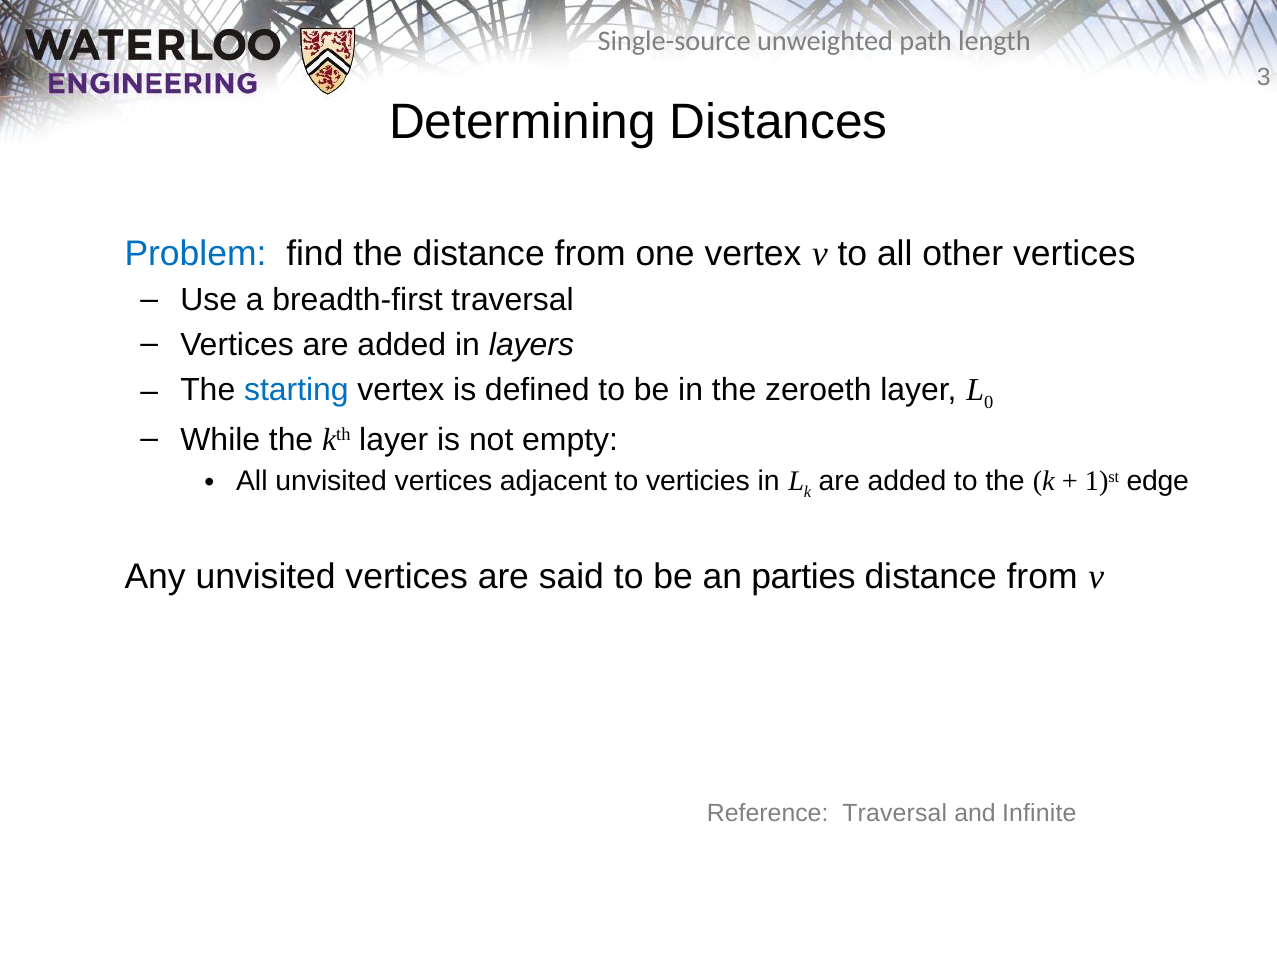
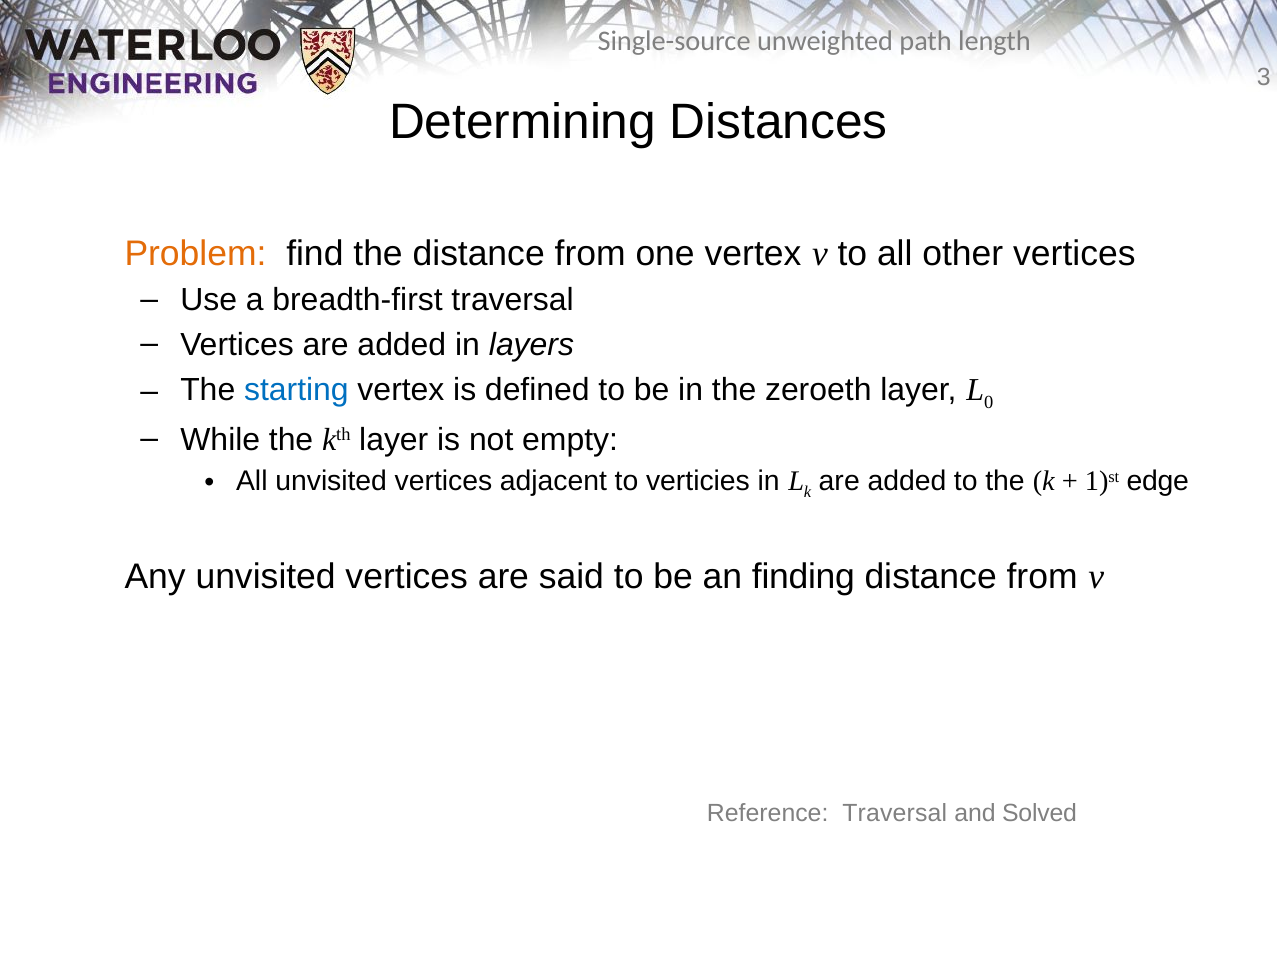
Problem colour: blue -> orange (195, 254)
parties: parties -> finding (803, 576)
Infinite: Infinite -> Solved (1040, 814)
